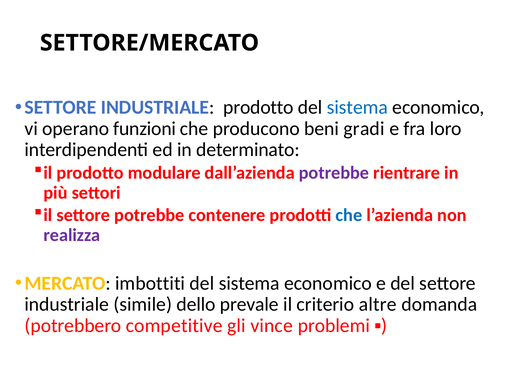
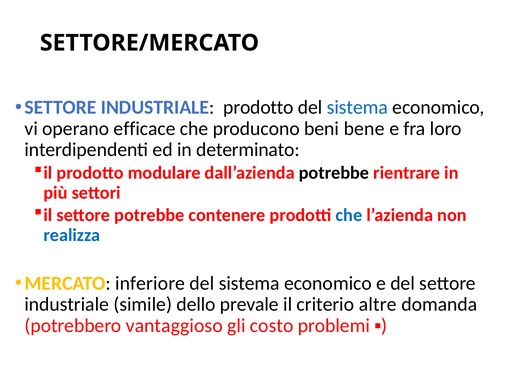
funzioni: funzioni -> efficace (145, 128)
gradi: gradi -> bene (364, 128)
potrebbe colour: purple -> black (334, 173)
realizza colour: purple -> blue (72, 235)
imbottiti: imbottiti -> inferiore (150, 283)
competitive: competitive -> vantaggioso (174, 325)
vince: vince -> costo (272, 325)
